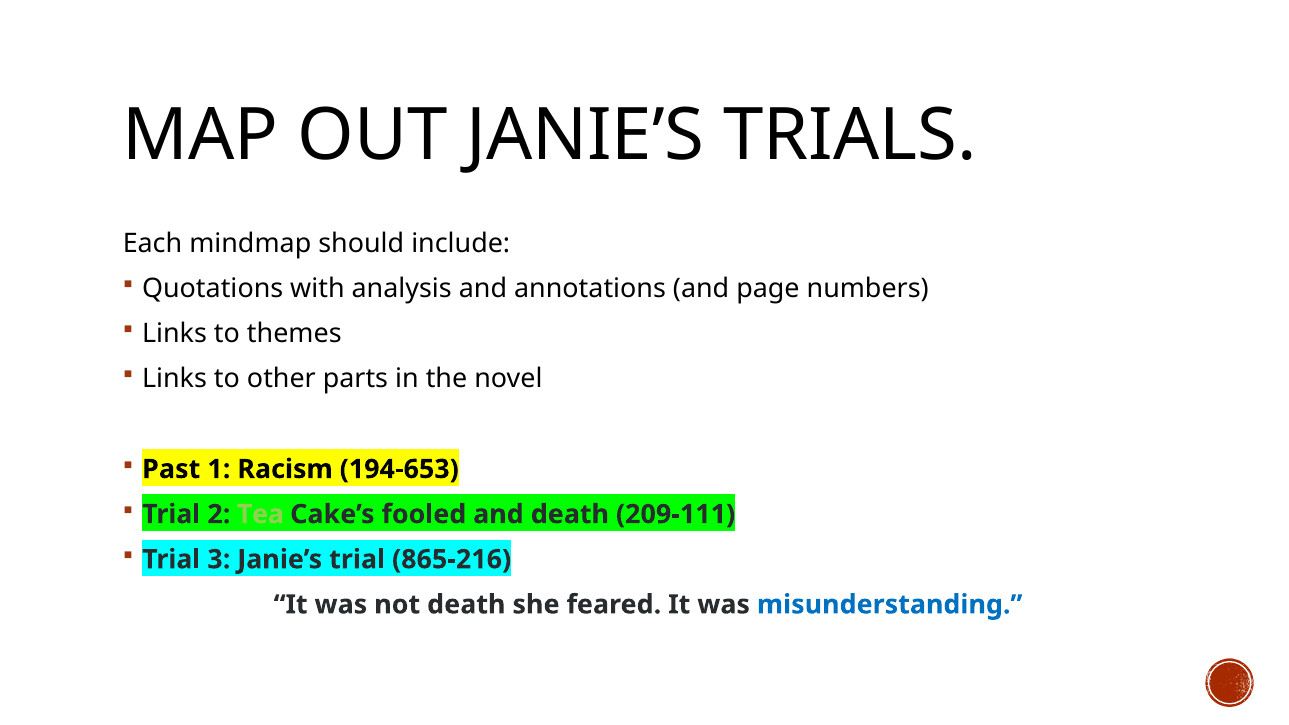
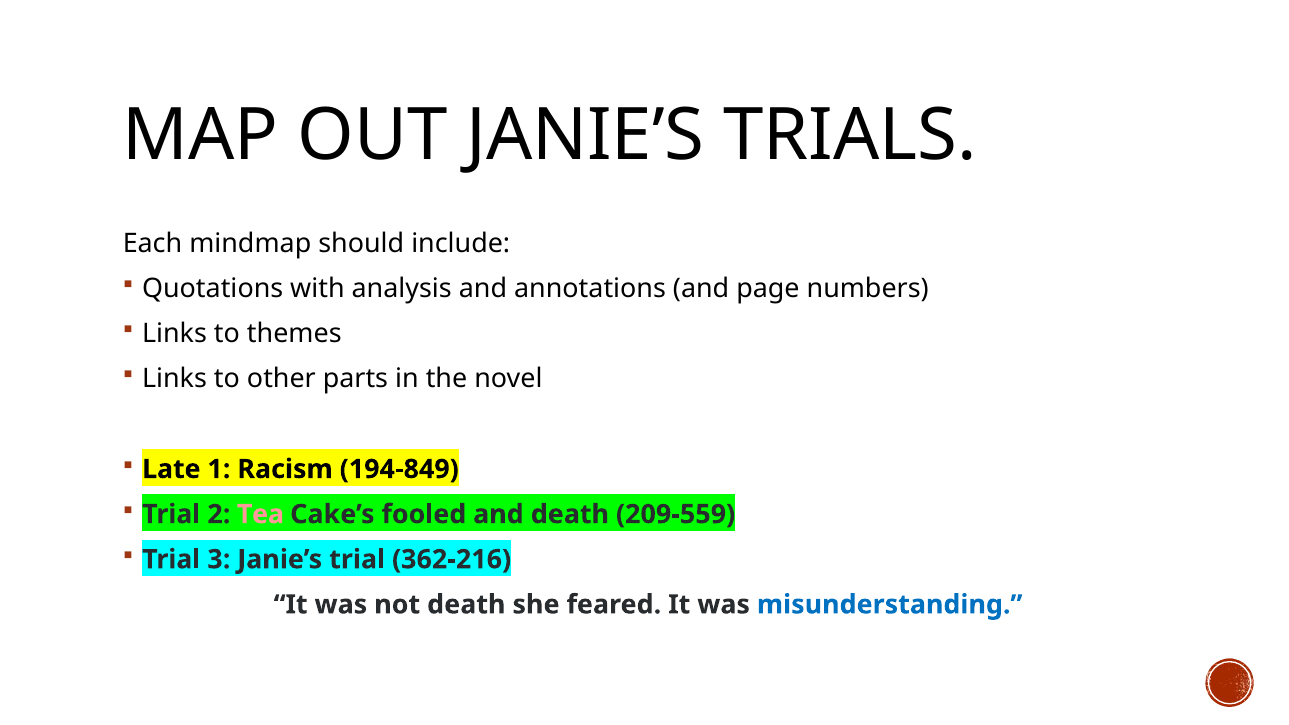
Past: Past -> Late (171, 469)
194-653: 194-653 -> 194-849 (399, 469)
Tea colour: light green -> pink (260, 514)
209-111: 209-111 -> 209-559 (676, 514)
865-216: 865-216 -> 362-216 (452, 559)
